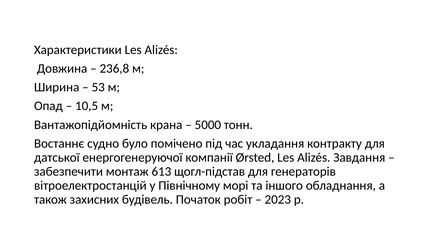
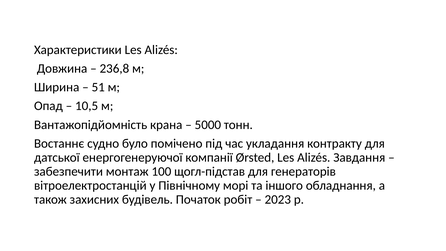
53: 53 -> 51 (98, 87)
613: 613 -> 100 (161, 171)
